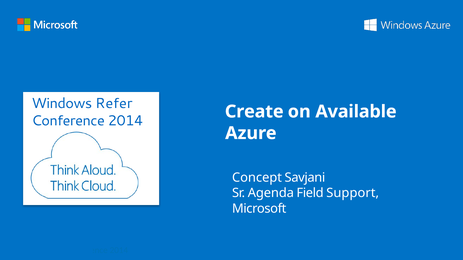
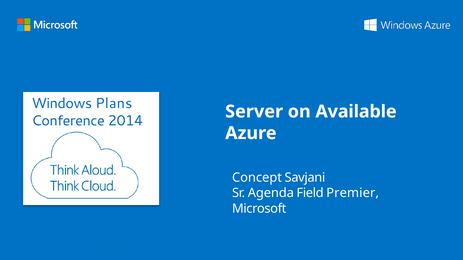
Refer: Refer -> Plans (114, 104)
Create: Create -> Server (254, 112)
Support: Support -> Premier (353, 193)
